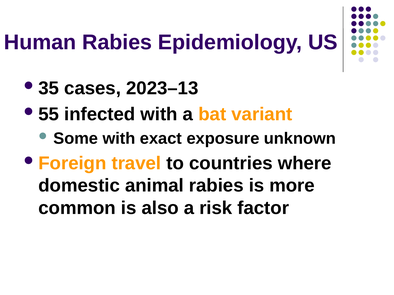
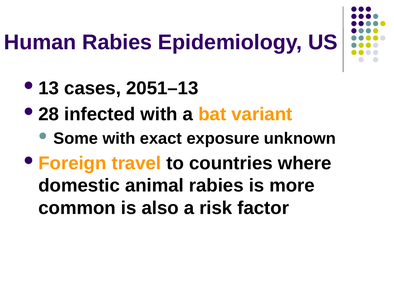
35: 35 -> 13 (49, 89)
2023–13: 2023–13 -> 2051–13 (162, 89)
55: 55 -> 28 (49, 115)
